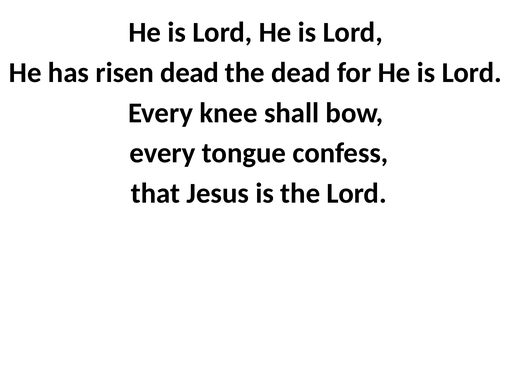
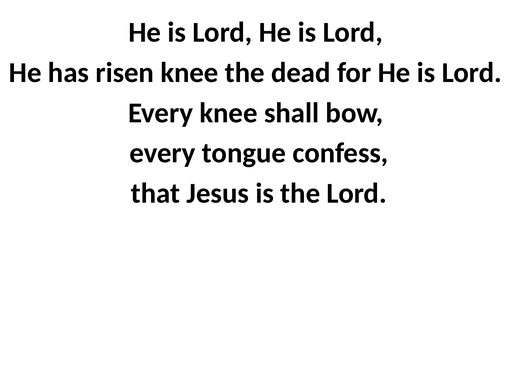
risen dead: dead -> knee (189, 73)
